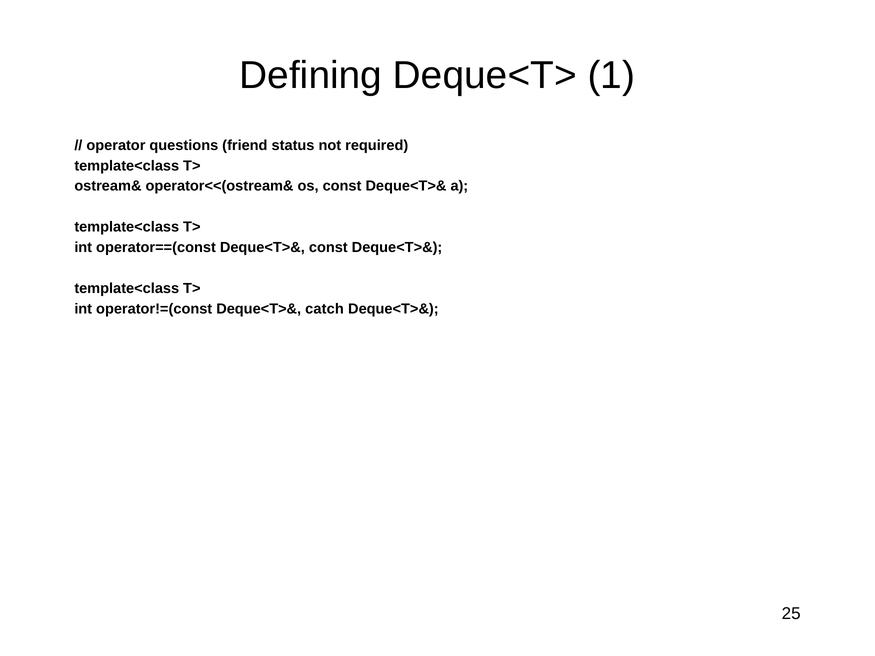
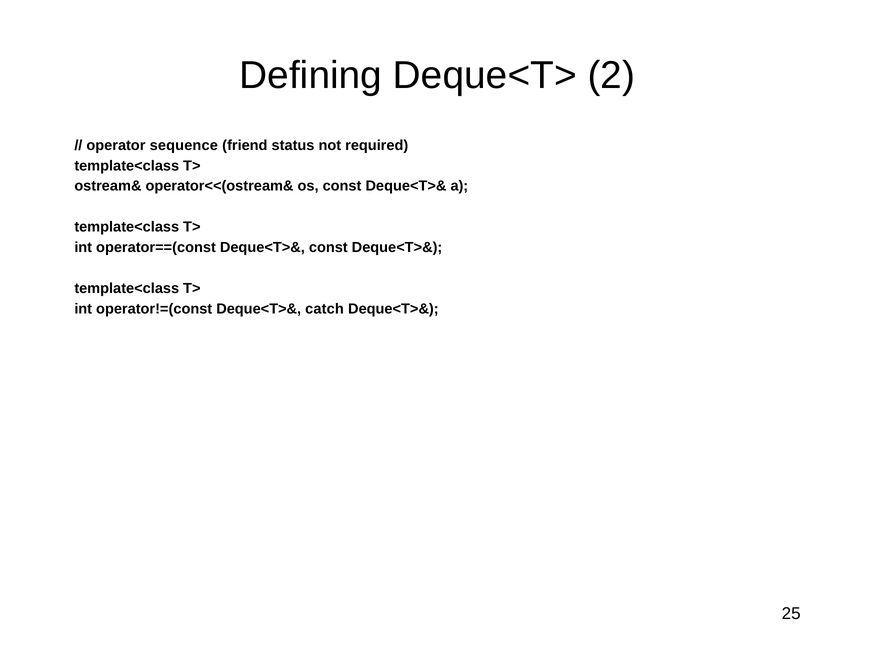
1: 1 -> 2 (611, 76)
questions: questions -> sequence (184, 145)
